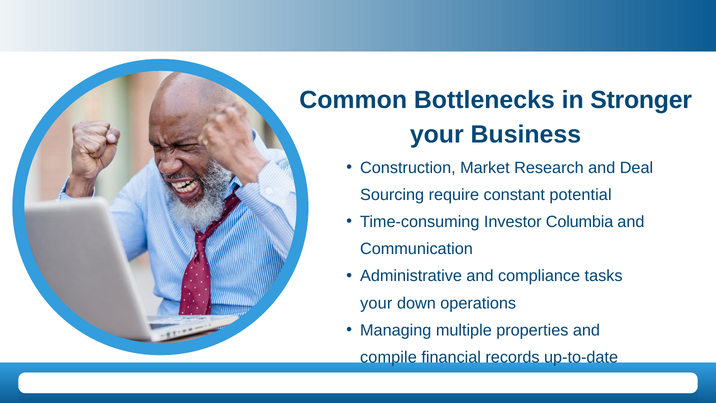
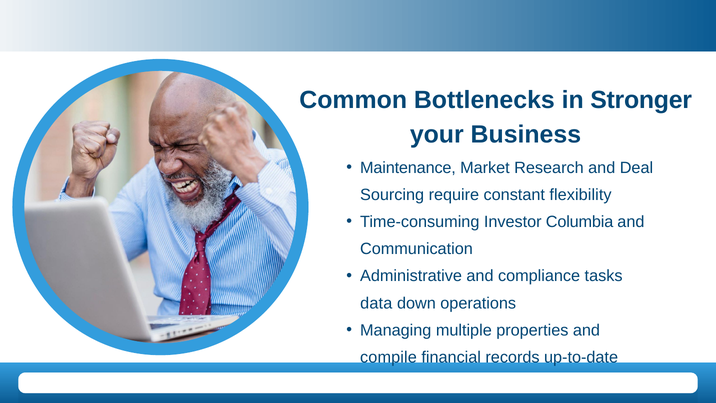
Construction: Construction -> Maintenance (408, 168)
potential: potential -> flexibility (581, 195)
your: your -> data (376, 303)
